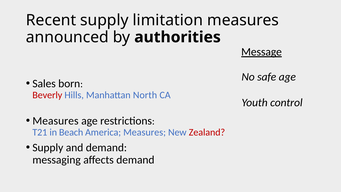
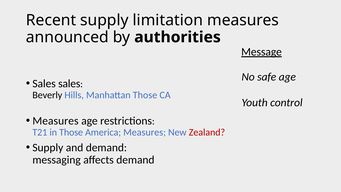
Sales born: born -> sales (69, 83)
Beverly colour: red -> black (47, 95)
Manhattan North: North -> Those (145, 95)
in Beach: Beach -> Those (71, 132)
